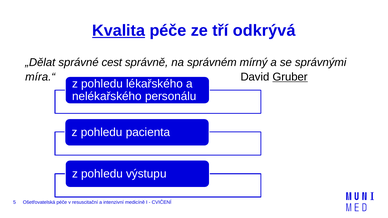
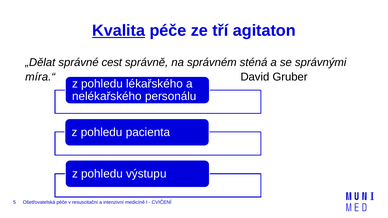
odkrývá: odkrývá -> agitaton (264, 31)
mírný: mírný -> sténá (254, 62)
Gruber underline: present -> none (290, 77)
